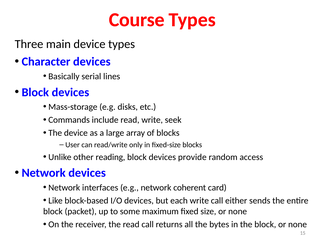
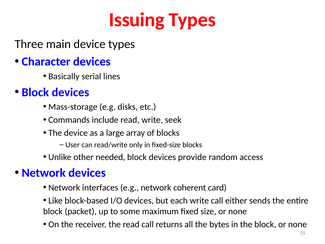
Course: Course -> Issuing (137, 20)
reading: reading -> needed (110, 157)
